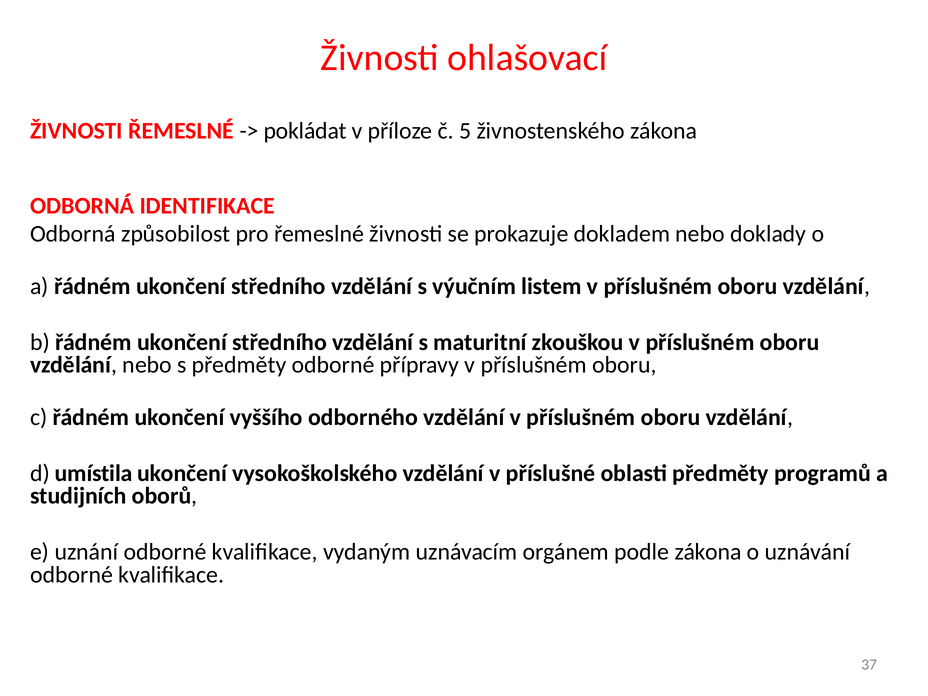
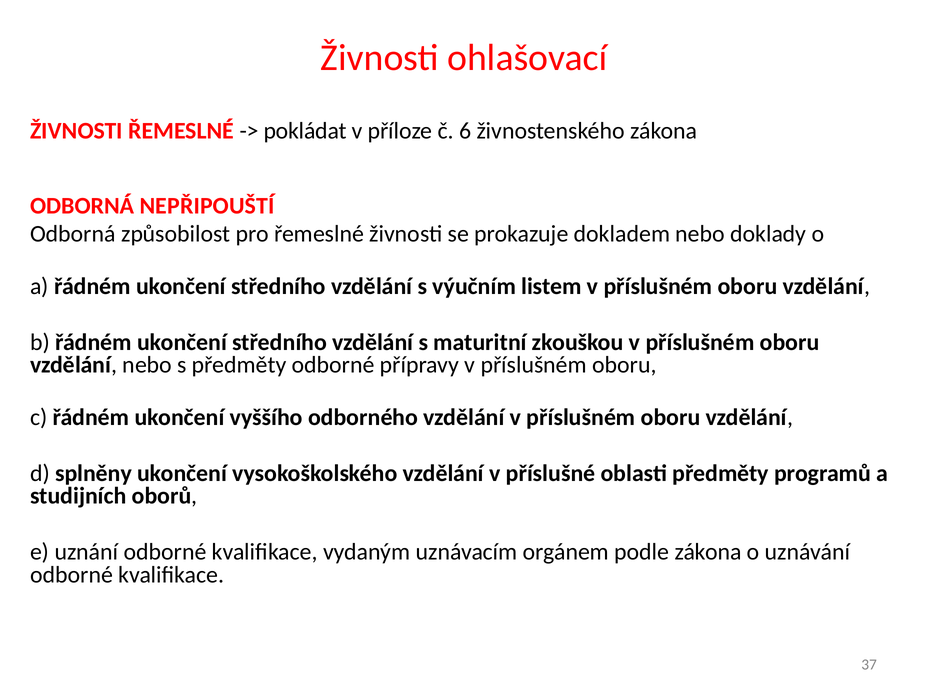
5: 5 -> 6 (465, 131)
IDENTIFIKACE: IDENTIFIKACE -> NEPŘIPOUŠTÍ (207, 206)
umístila: umístila -> splněny (94, 473)
